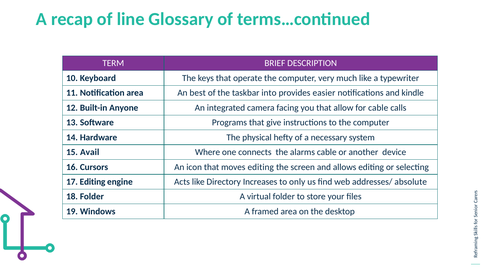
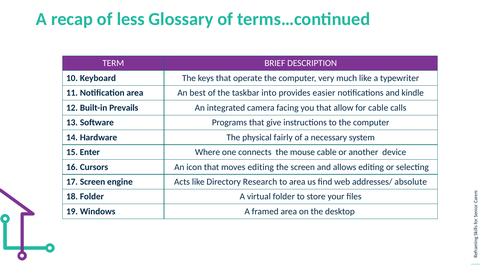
line: line -> less (131, 19)
Anyone: Anyone -> Prevails (124, 108)
hefty: hefty -> fairly (283, 137)
Avail: Avail -> Enter (90, 152)
alarms: alarms -> mouse (303, 152)
17 Editing: Editing -> Screen (93, 182)
Increases: Increases -> Research (260, 182)
to only: only -> area (297, 182)
